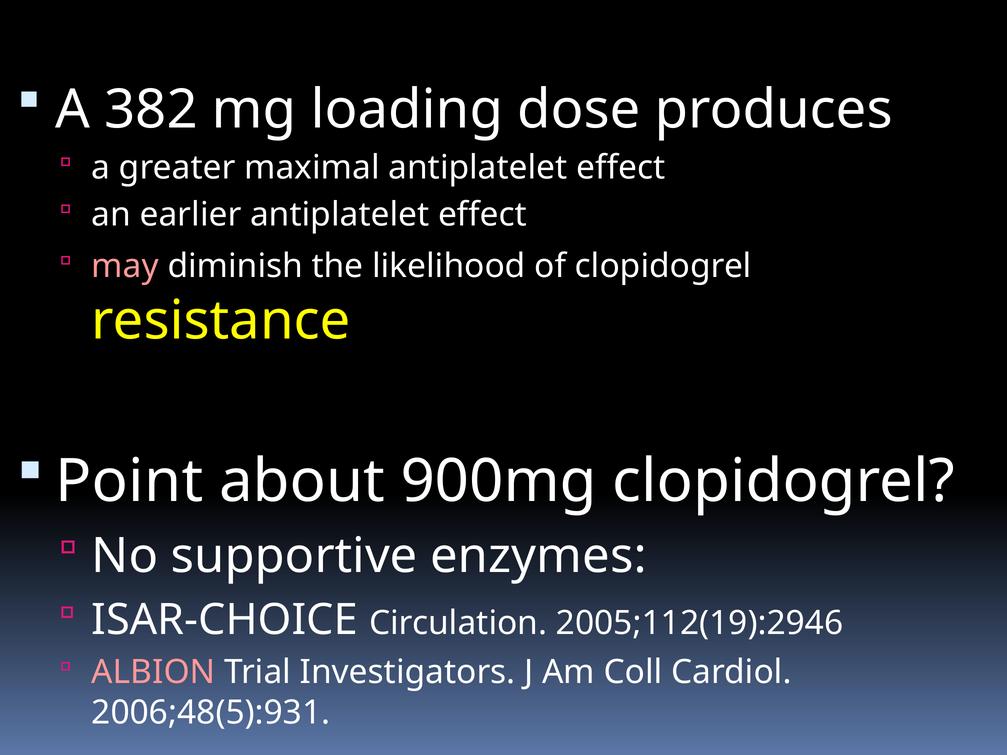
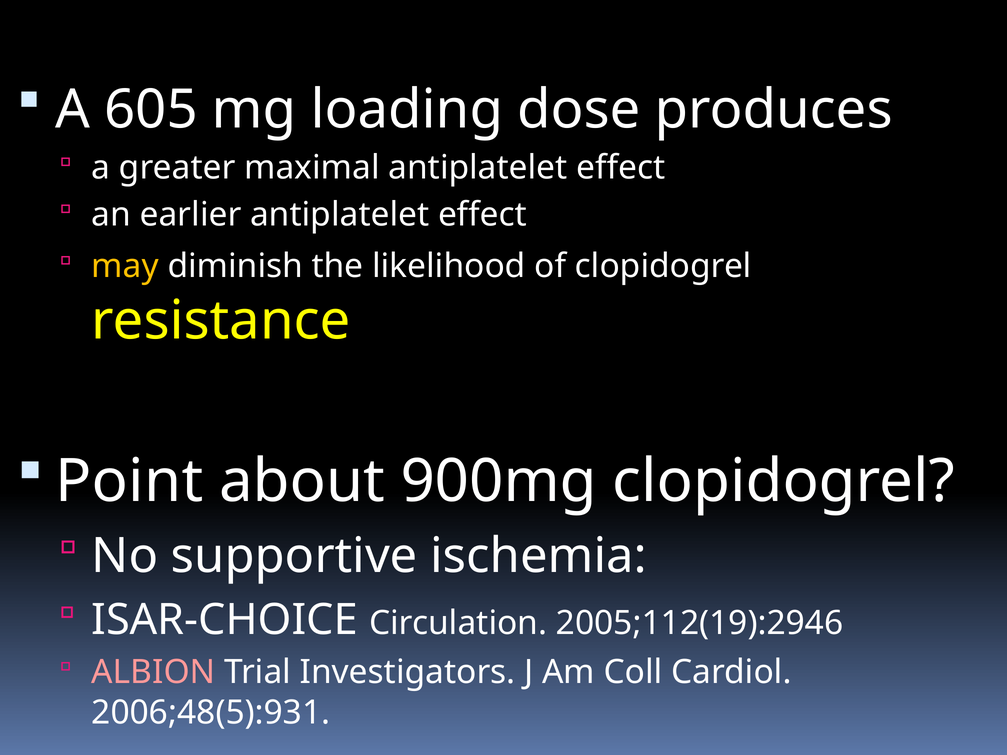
382: 382 -> 605 (151, 110)
may colour: pink -> yellow (125, 266)
enzymes: enzymes -> ischemia (538, 556)
